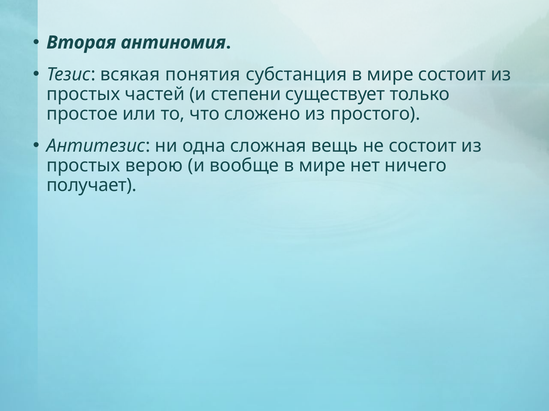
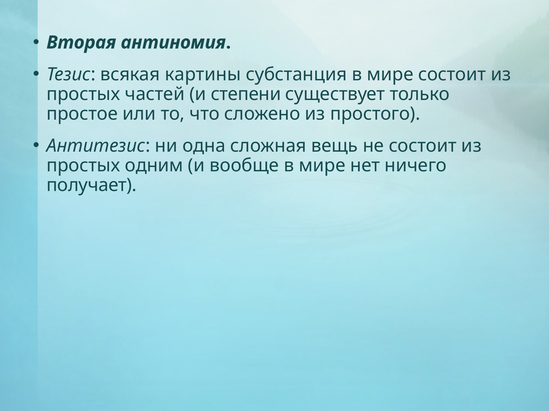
понятия: понятия -> картины (203, 74)
верою: верою -> одним (154, 166)
